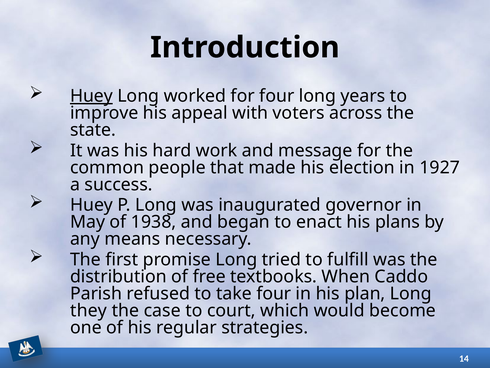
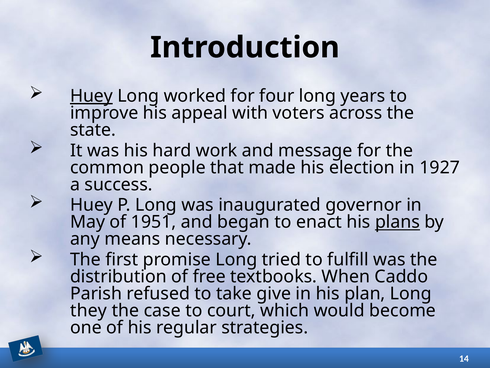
1938: 1938 -> 1951 (154, 222)
plans underline: none -> present (397, 222)
take four: four -> give (274, 293)
